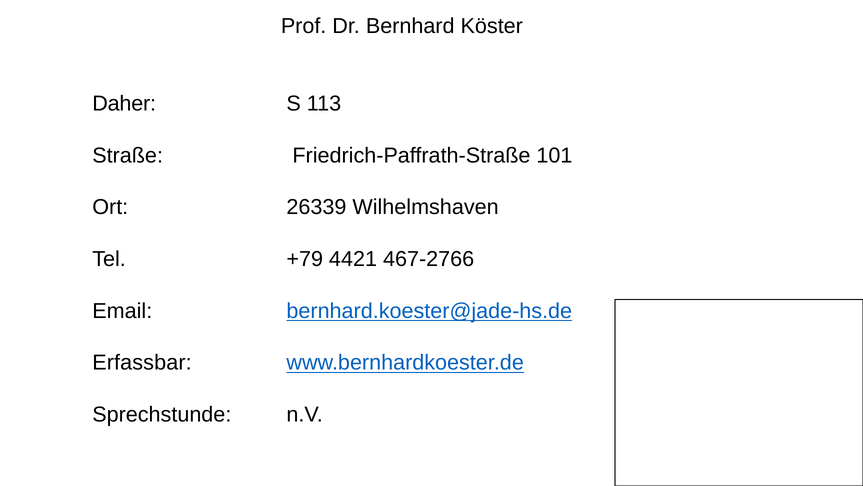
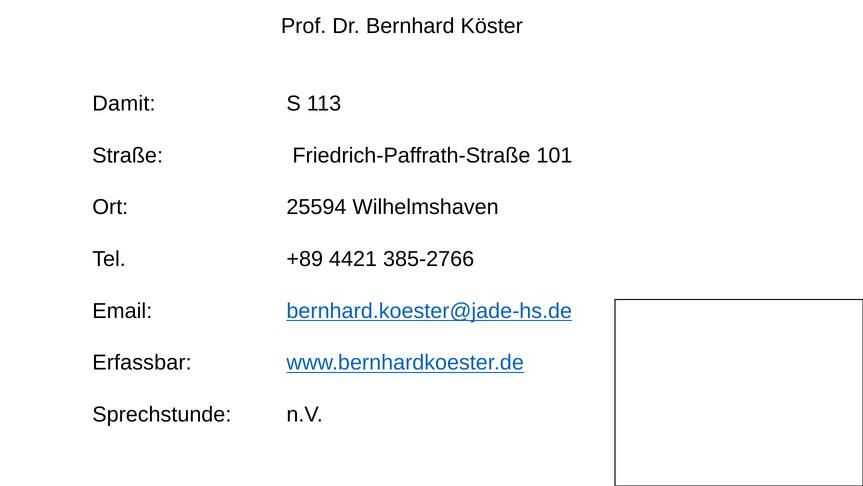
Daher: Daher -> Damit (124, 104)
26339: 26339 -> 25594 (316, 207)
+79: +79 -> +89 (305, 259)
467-2766: 467-2766 -> 385-2766 (429, 259)
